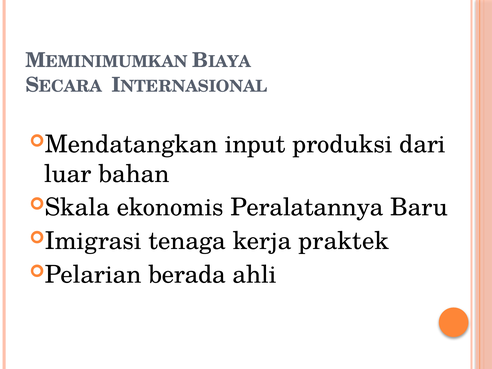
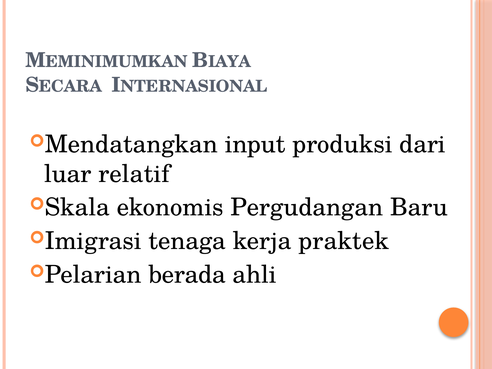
bahan: bahan -> relatif (134, 174)
Peralatannya: Peralatannya -> Pergudangan (307, 208)
